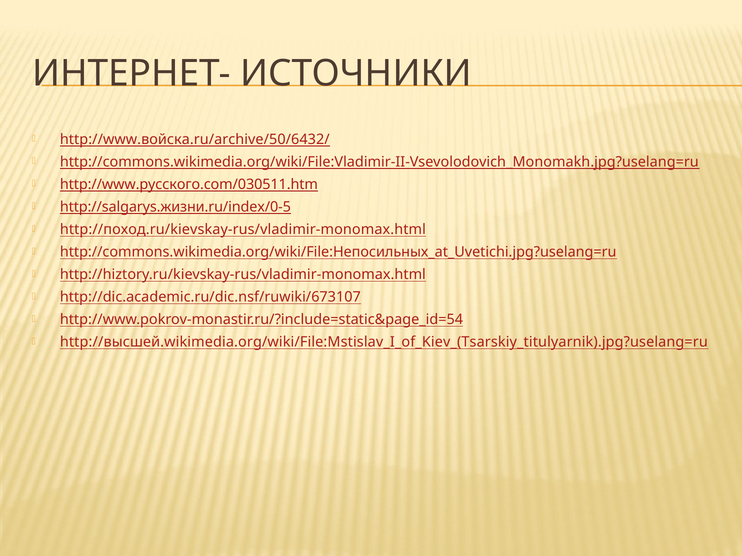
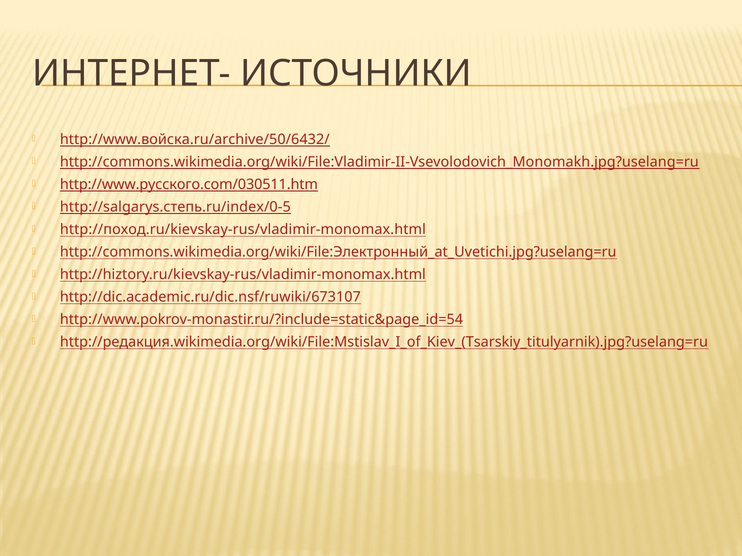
http://salgarys.жизни.ru/index/0-5: http://salgarys.жизни.ru/index/0-5 -> http://salgarys.степь.ru/index/0-5 (175, 207)
http://commons.wikimedia.org/wiki/File:Непосильных_at_Uvetichi.jpg?uselang=ru: http://commons.wikimedia.org/wiki/File:Непосильных_at_Uvetichi.jpg?uselang=ru -> http://commons.wikimedia.org/wiki/File:Электронный_at_Uvetichi.jpg?uselang=ru (338, 252)
http://высшей.wikimedia.org/wiki/File:Mstislav_I_of_Kiev_(Tsarskiy_titulyarnik).jpg?uselang=ru: http://высшей.wikimedia.org/wiki/File:Mstislav_I_of_Kiev_(Tsarskiy_titulyarnik).jpg?uselang=ru -> http://редакция.wikimedia.org/wiki/File:Mstislav_I_of_Kiev_(Tsarskiy_titulyarnik).jpg?uselang=ru (384, 342)
